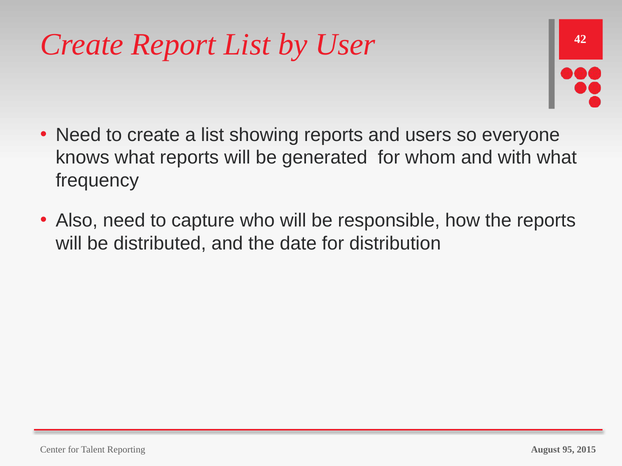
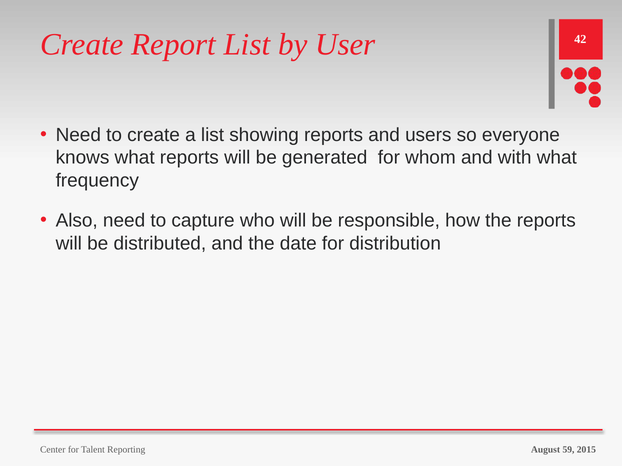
95: 95 -> 59 (568, 450)
